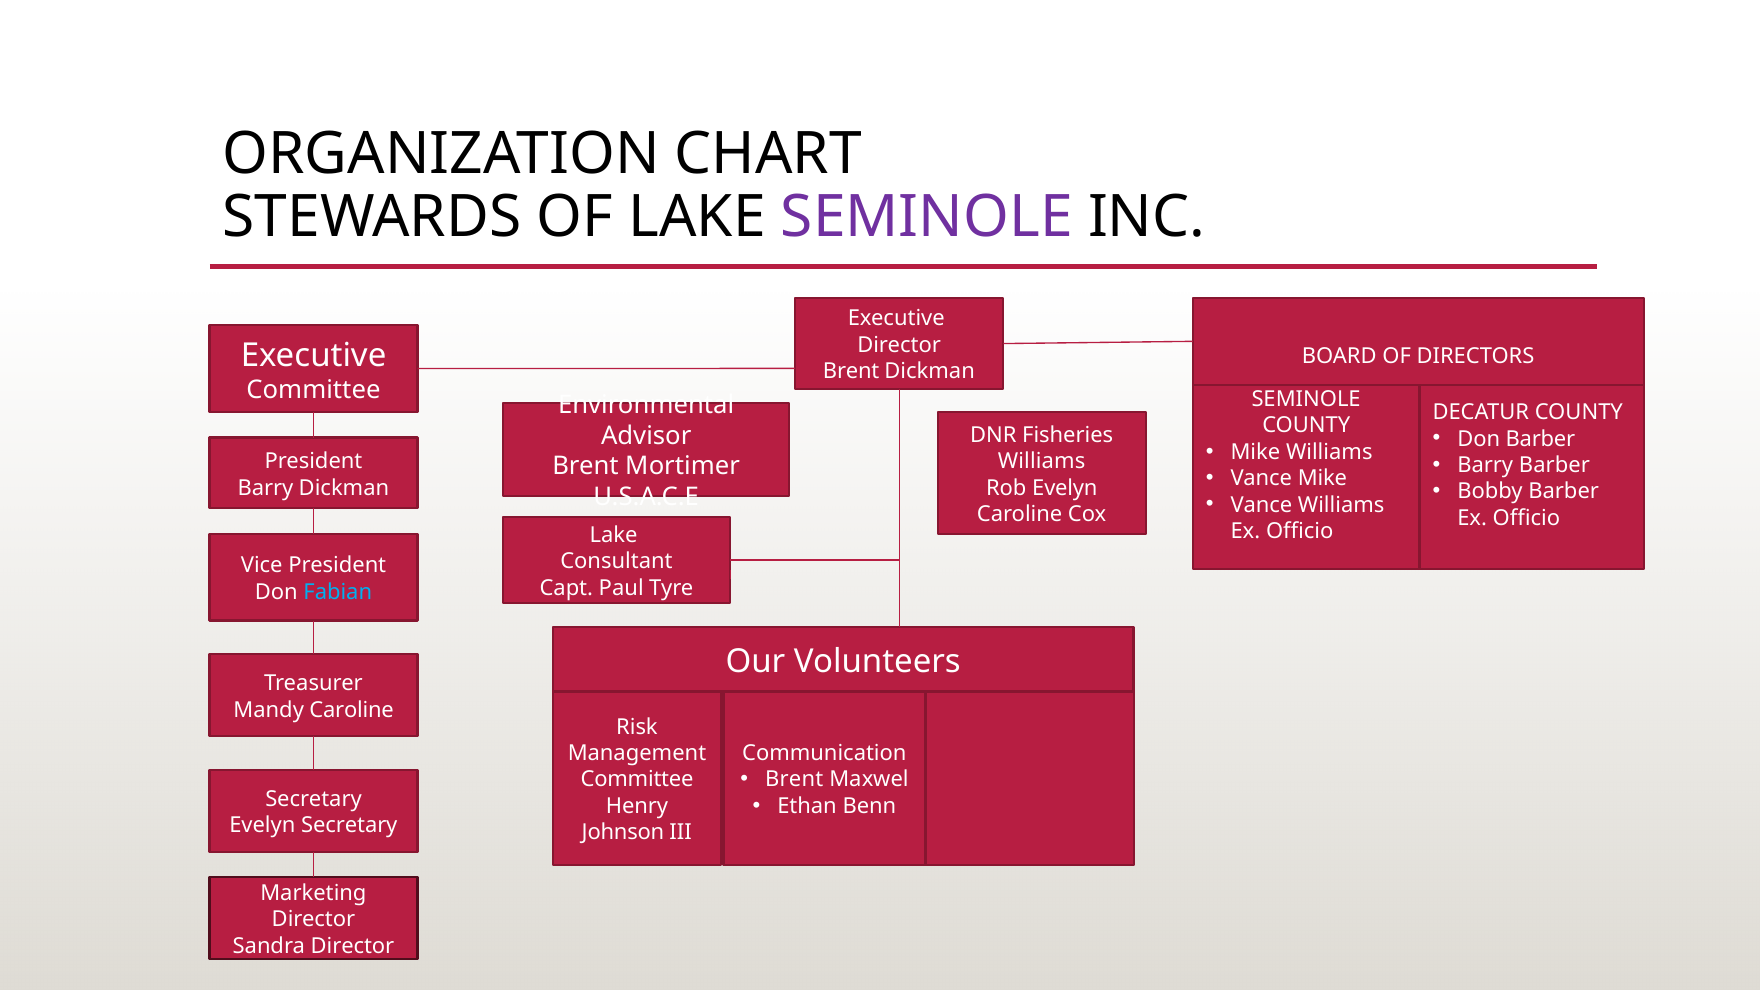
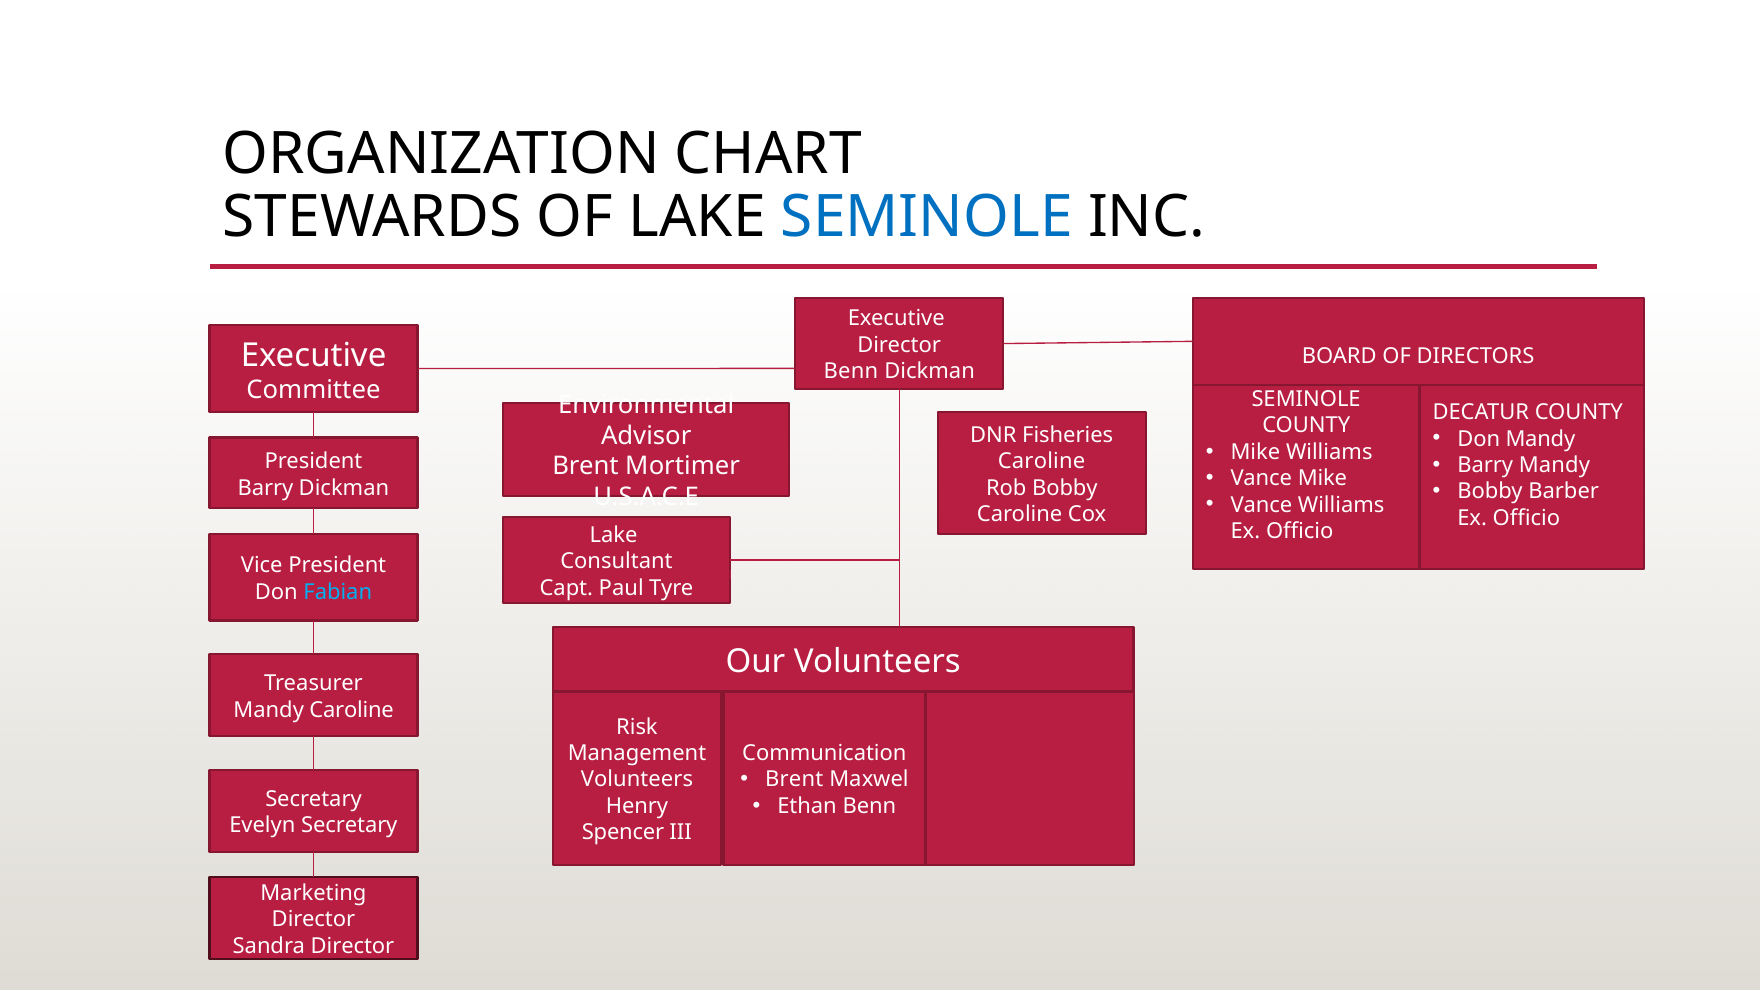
SEMINOLE colour: purple -> blue (927, 218)
Brent: Brent -> Benn (851, 371)
Don Barber: Barber -> Mandy (1540, 439)
Barry Barber: Barber -> Mandy (1554, 465)
Williams: Williams -> Caroline (1042, 461)
Rob Evelyn: Evelyn -> Bobby (1065, 488)
Committee: Committee -> Volunteers (637, 780)
Johnson: Johnson -> Spencer (623, 832)
